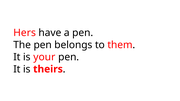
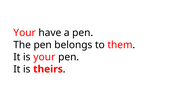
Hers: Hers -> Your (25, 33)
